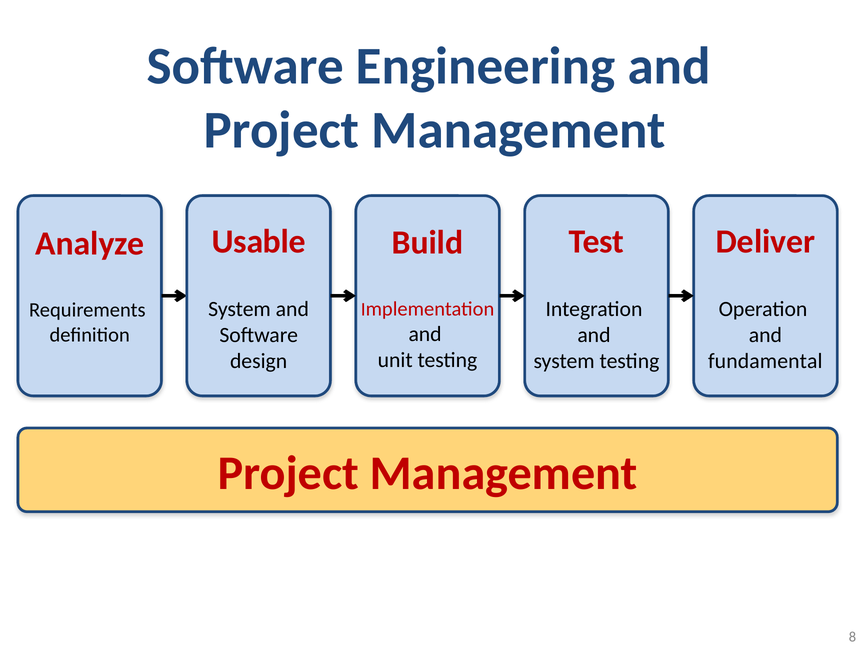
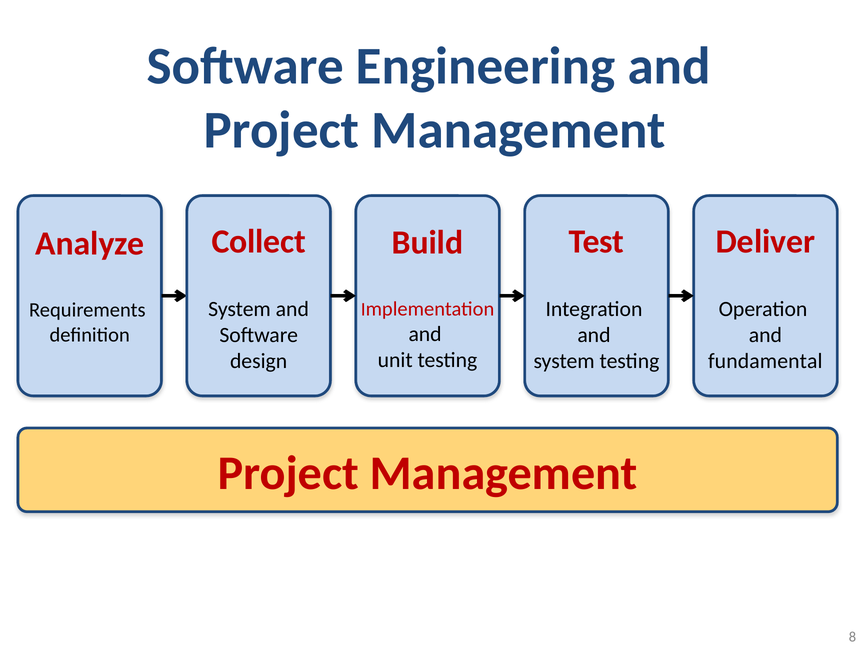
Usable: Usable -> Collect (259, 242)
